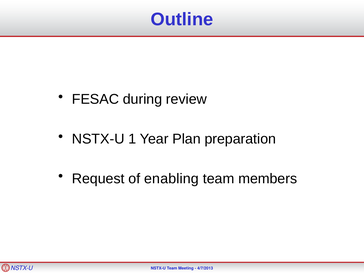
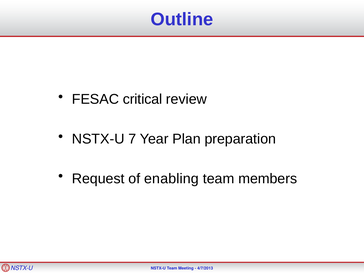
during: during -> critical (143, 99)
1: 1 -> 7 (132, 139)
